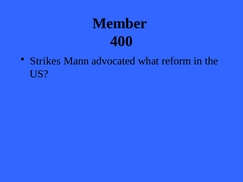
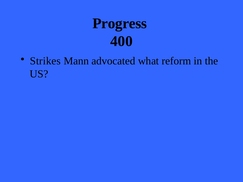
Member: Member -> Progress (120, 24)
